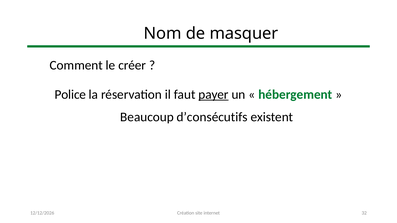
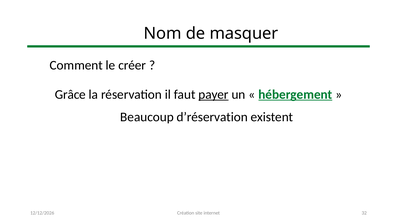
Police: Police -> Grâce (70, 95)
hébergement underline: none -> present (295, 95)
d’consécutifs: d’consécutifs -> d’réservation (212, 117)
